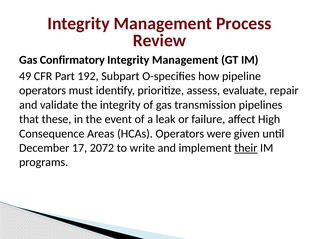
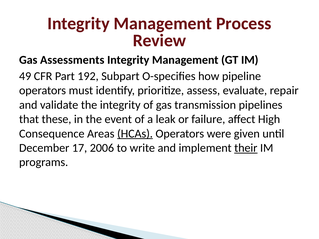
Confirmatory: Confirmatory -> Assessments (72, 60)
HCAs underline: none -> present (135, 134)
2072: 2072 -> 2006 (102, 148)
